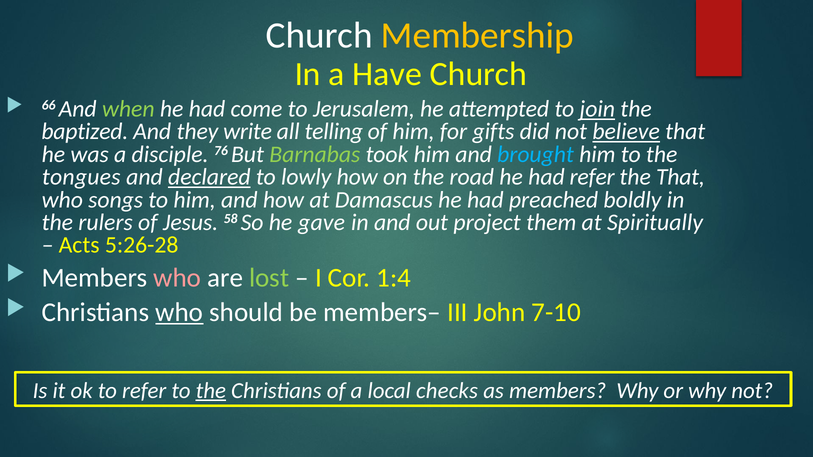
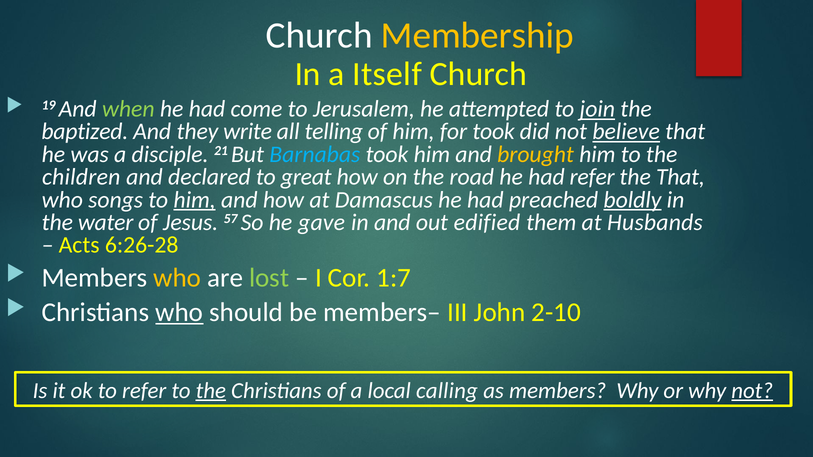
Have: Have -> Itself (387, 74)
66: 66 -> 19 (49, 105)
for gifts: gifts -> took (494, 132)
76: 76 -> 21 (221, 151)
Barnabas colour: light green -> light blue (315, 154)
brought colour: light blue -> yellow (536, 154)
tongues: tongues -> children (81, 177)
declared underline: present -> none (209, 177)
lowly: lowly -> great (306, 177)
him underline: none -> present (195, 200)
boldly underline: none -> present (632, 200)
rulers: rulers -> water (106, 223)
58: 58 -> 57 (231, 219)
project: project -> edified (487, 223)
Spiritually: Spiritually -> Husbands (655, 223)
5:26-28: 5:26-28 -> 6:26-28 (142, 245)
who colour: pink -> yellow (177, 278)
1:4: 1:4 -> 1:7 (394, 278)
7-10: 7-10 -> 2-10 (556, 312)
checks: checks -> calling (447, 391)
not underline: none -> present (752, 391)
